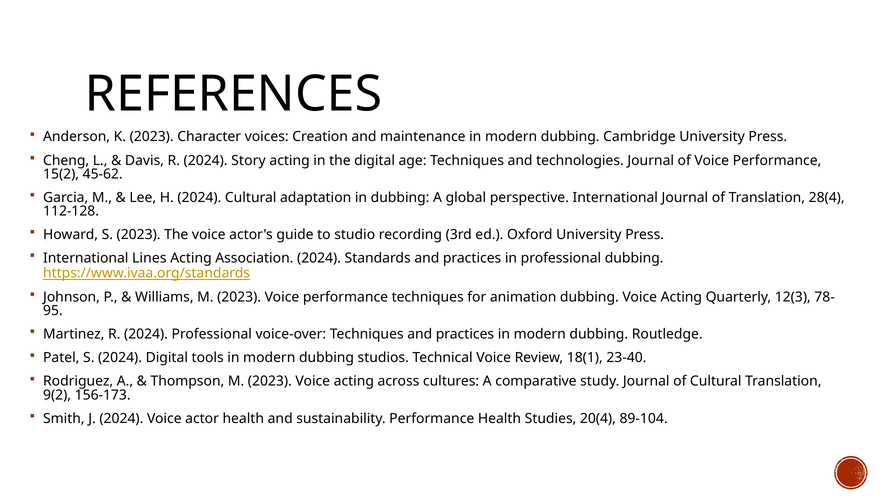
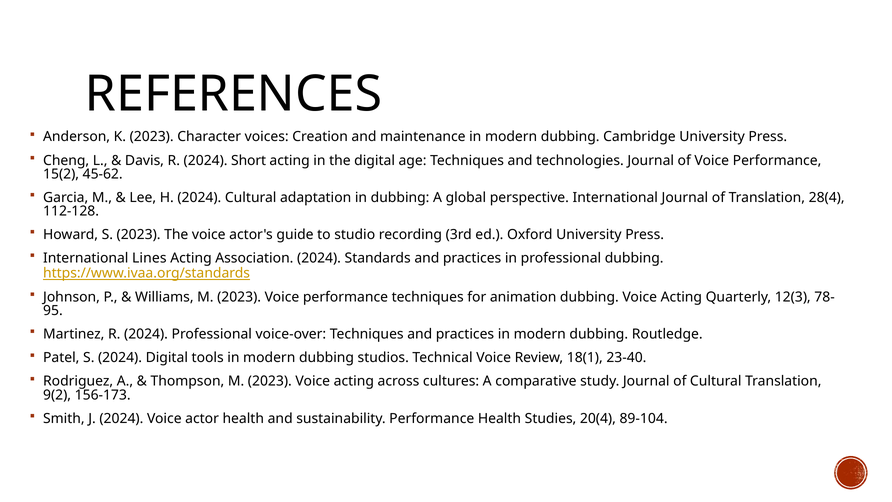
Story: Story -> Short (249, 160)
